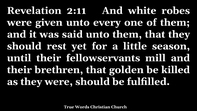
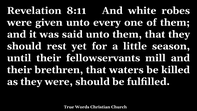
2:11: 2:11 -> 8:11 (76, 11)
golden: golden -> waters (126, 70)
